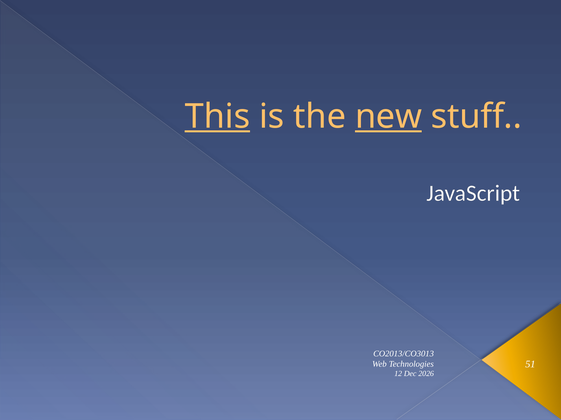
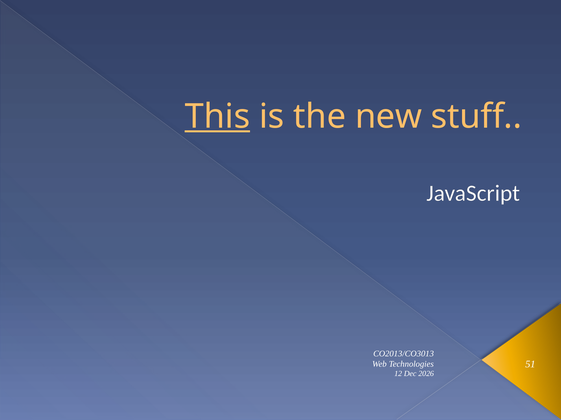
new underline: present -> none (388, 117)
